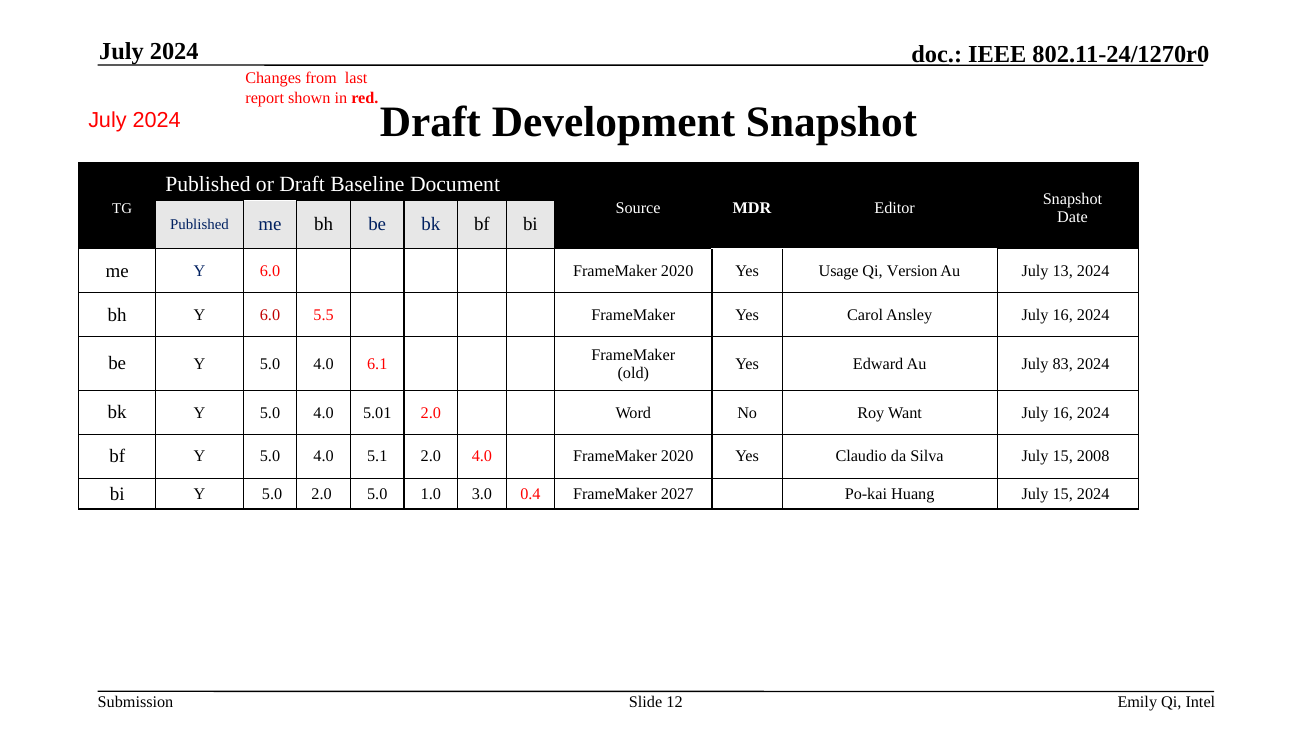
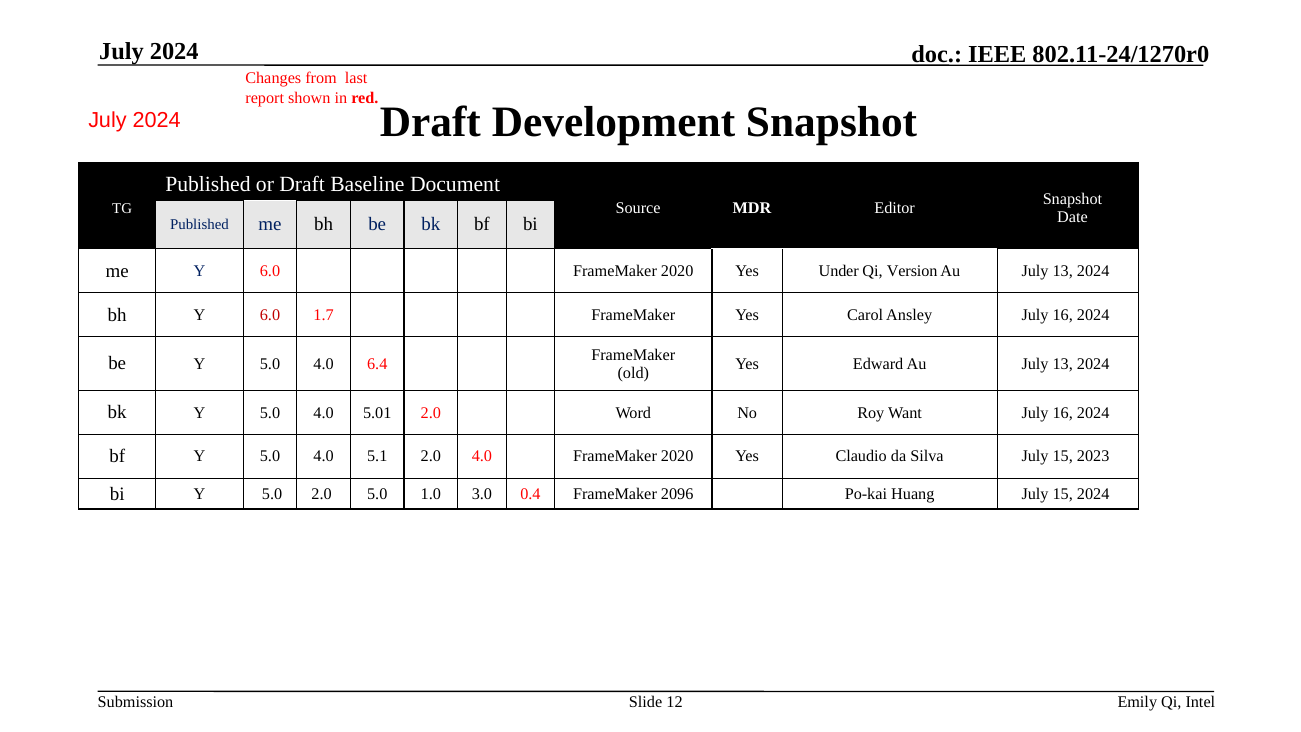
Usage: Usage -> Under (839, 271)
5.5: 5.5 -> 1.7 (324, 315)
6.1: 6.1 -> 6.4 (377, 364)
Edward Au July 83: 83 -> 13 (1063, 364)
2008: 2008 -> 2023 (1093, 456)
2027: 2027 -> 2096 (677, 494)
